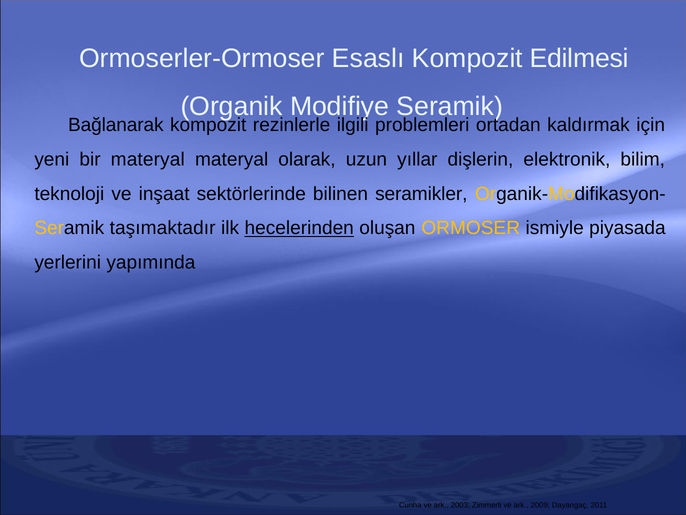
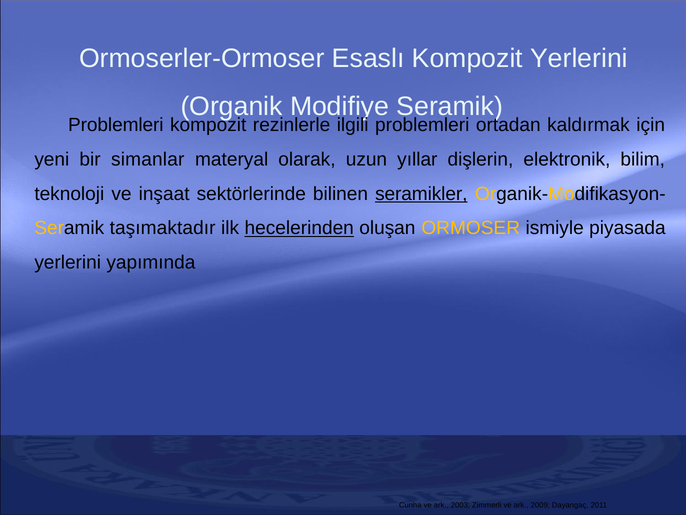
Kompozit Edilmesi: Edilmesi -> Yerlerini (579, 58)
Bağlanarak: Bağlanarak -> Problemleri (116, 125)
bir materyal: materyal -> simanlar (148, 159)
seramikler underline: none -> present (421, 194)
